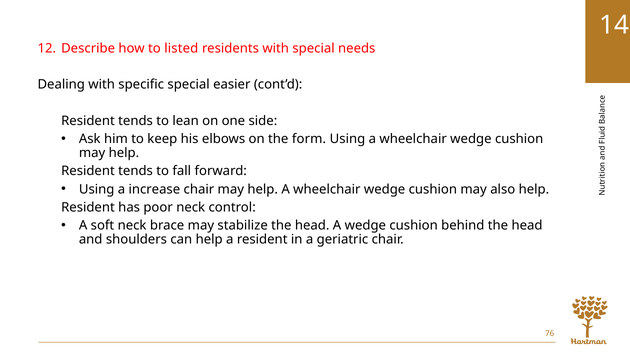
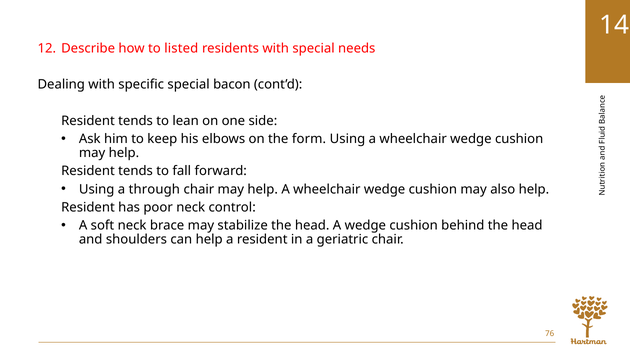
easier: easier -> bacon (232, 85)
increase: increase -> through (154, 189)
